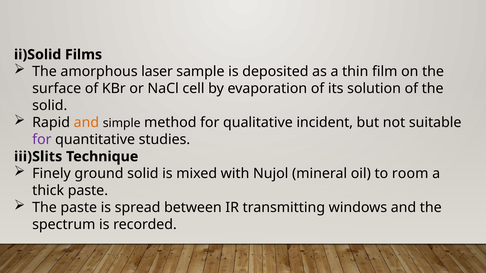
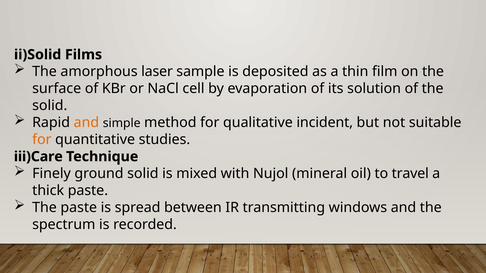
for colour: purple -> orange (42, 140)
iii)Slits: iii)Slits -> iii)Care (38, 157)
room: room -> travel (410, 174)
